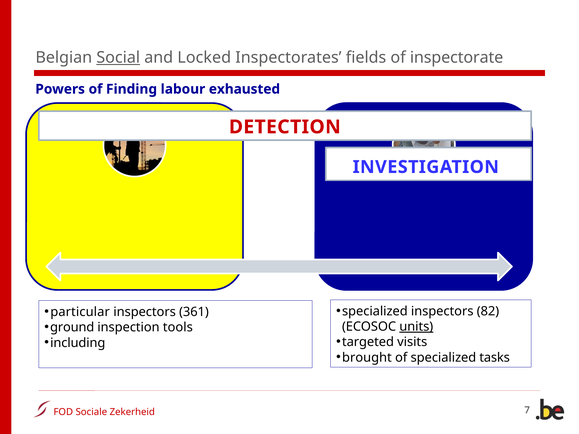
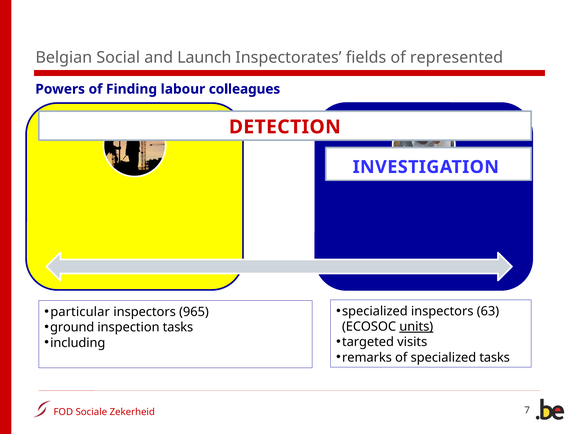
Social underline: present -> none (118, 58)
Locked: Locked -> Launch (204, 58)
inspectorate: inspectorate -> represented (457, 58)
exhausted: exhausted -> colleagues (244, 89)
82: 82 -> 63 (488, 311)
361: 361 -> 965 (194, 312)
inspection tools: tools -> tasks (178, 328)
brought: brought -> remarks (367, 358)
